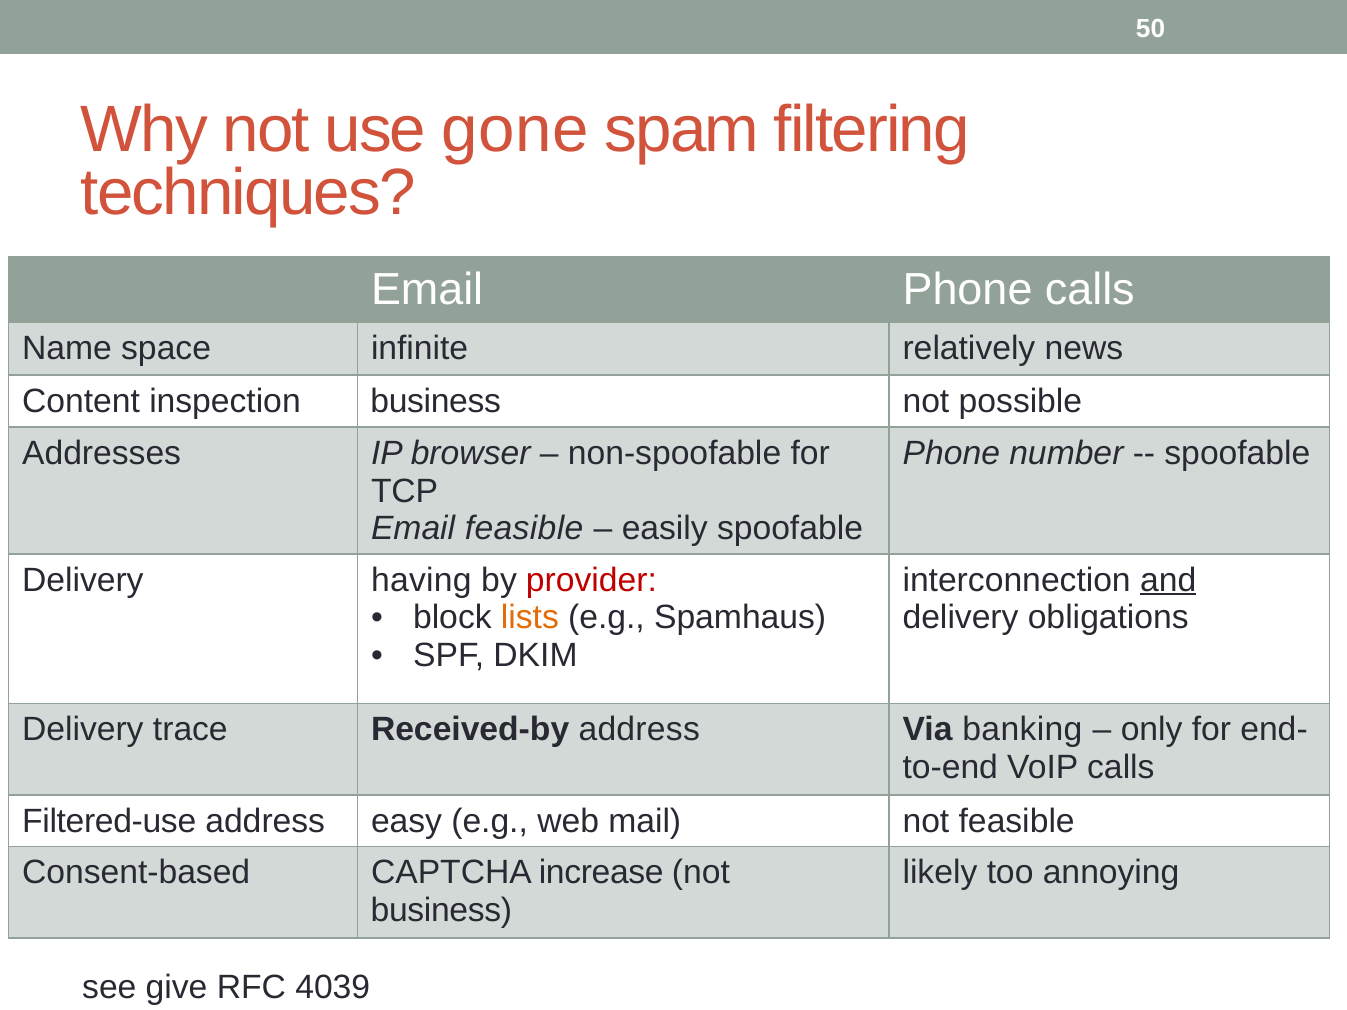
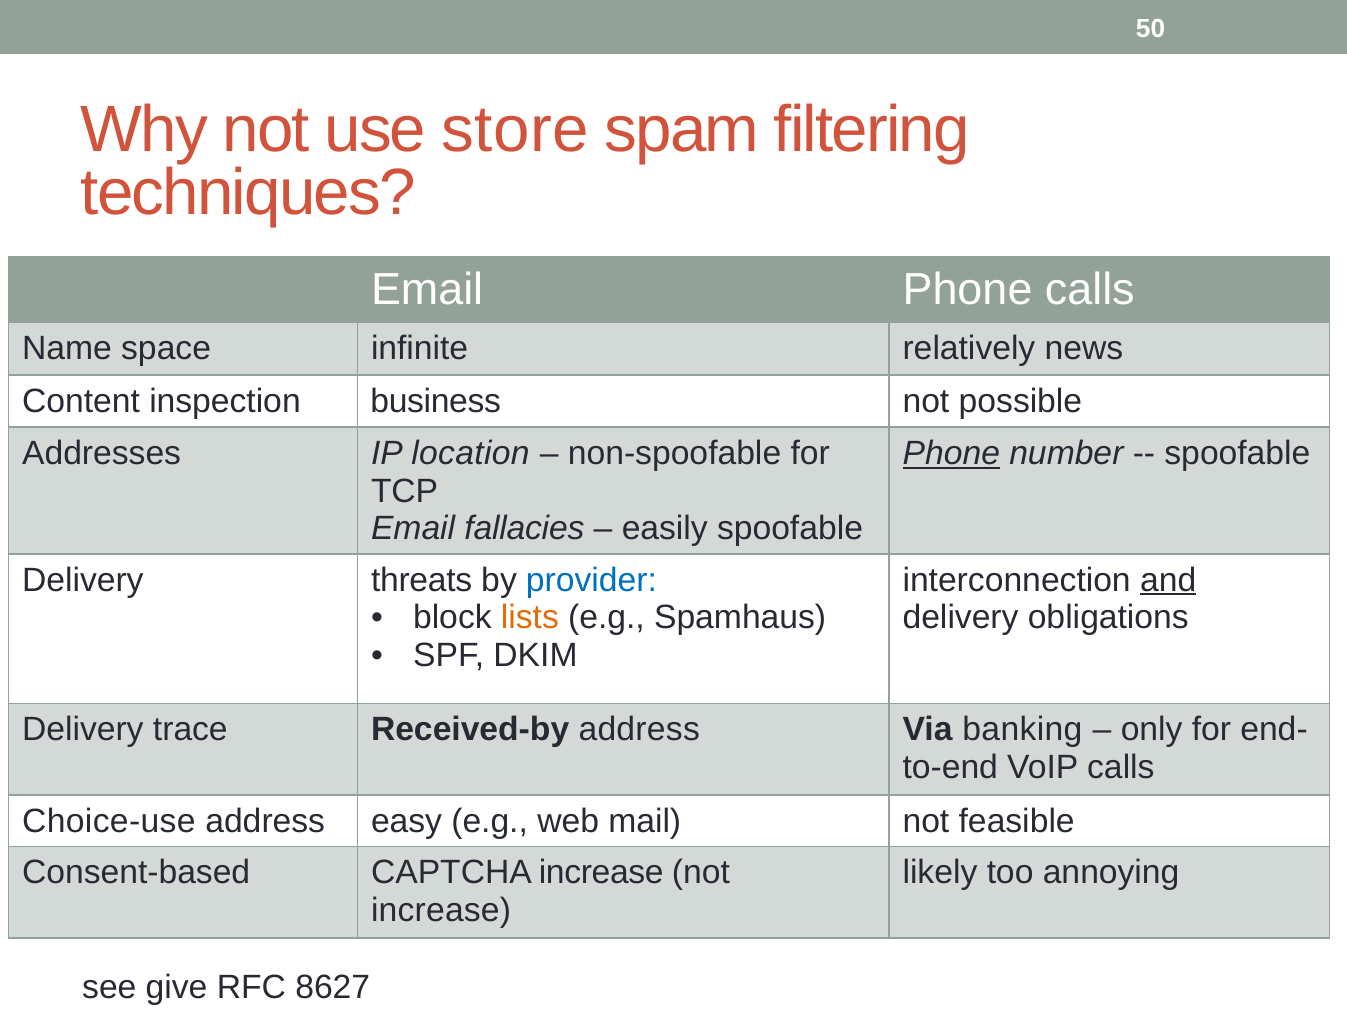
gone: gone -> store (515, 130)
browser: browser -> location (471, 453)
Phone underline: none -> present (951, 453)
Email feasible: feasible -> fallacies (524, 529)
having: having -> threats (422, 580)
provider colour: red -> blue (591, 580)
Filtered-use: Filtered-use -> Choice-use (109, 822)
business: business -> increase (441, 911)
4039: 4039 -> 8627 (333, 988)
